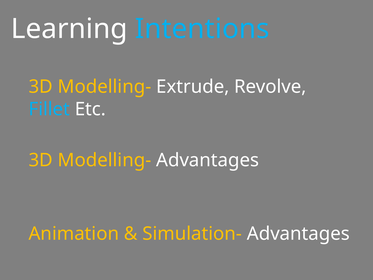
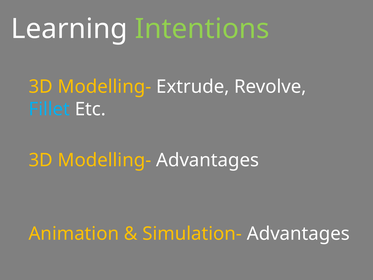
Intentions colour: light blue -> light green (202, 29)
